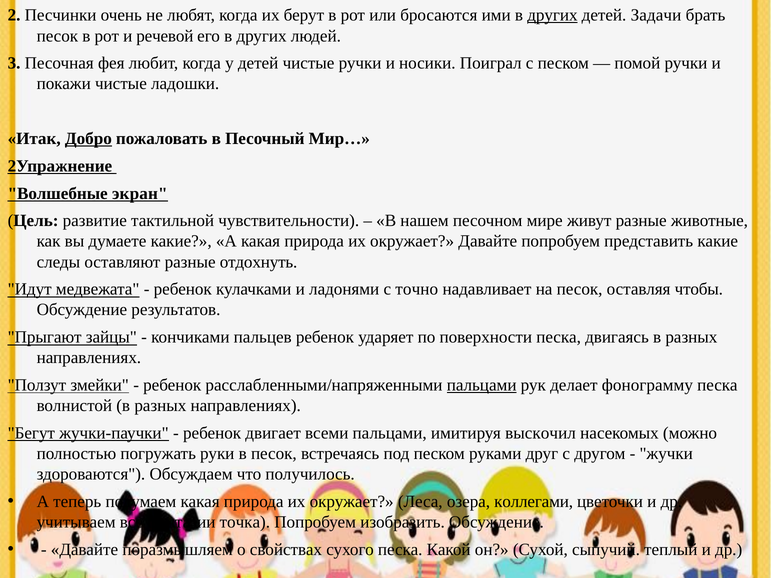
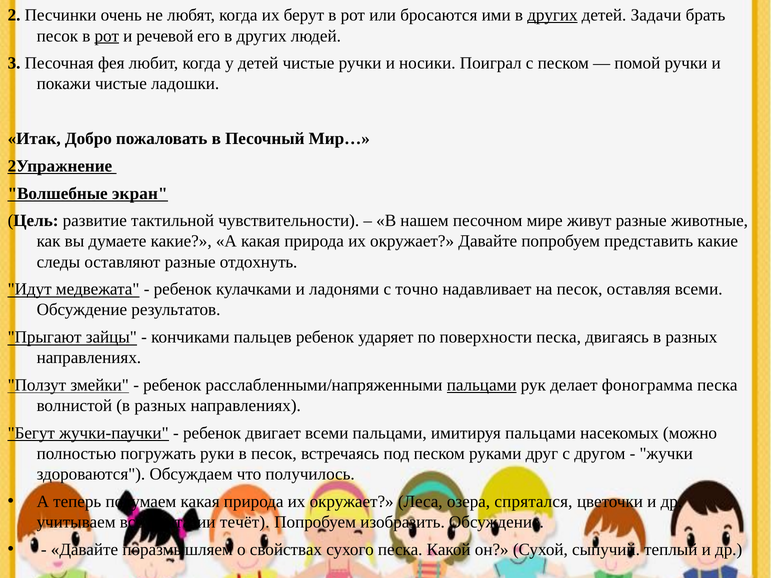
рот underline: none -> present (107, 36)
Добро underline: present -> none (88, 139)
оставляя чтобы: чтобы -> всеми (699, 289)
фонограмму: фонограмму -> фонограмма (647, 385)
имитируя выскочил: выскочил -> пальцами (540, 433)
коллегами: коллегами -> спрятался (533, 502)
точка: точка -> течёт (245, 522)
